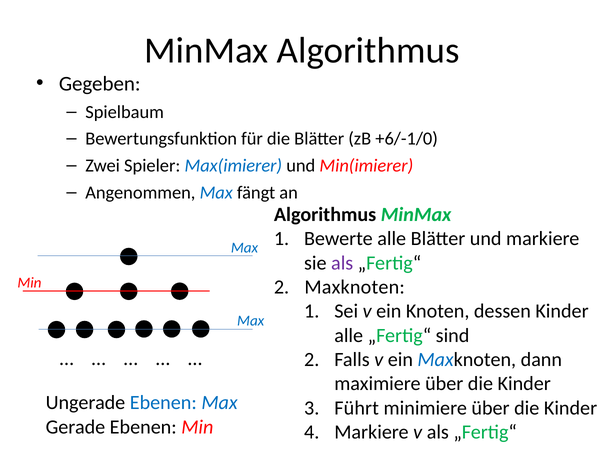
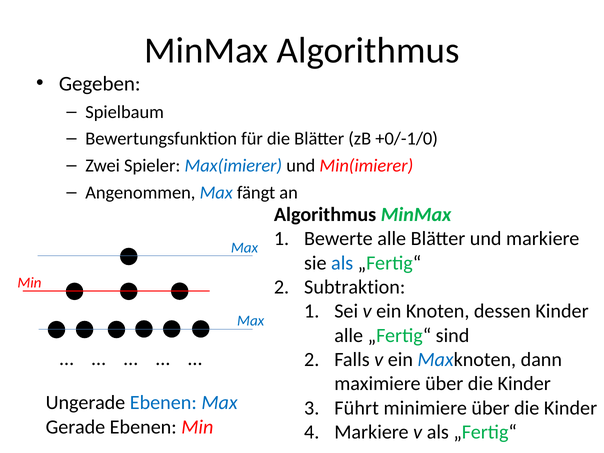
+6/-1/0: +6/-1/0 -> +0/-1/0 (407, 139)
als colour: purple -> blue (342, 263)
Maxknoten: Maxknoten -> Subtraktion (355, 287)
